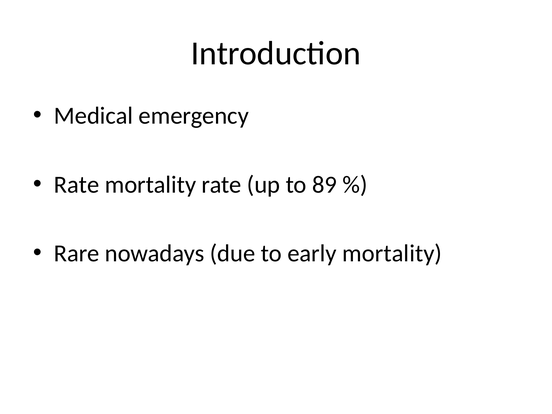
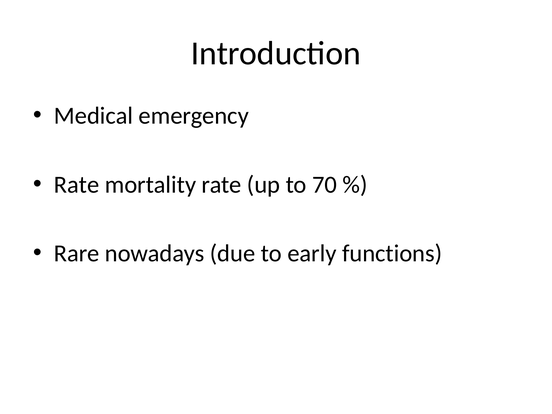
89: 89 -> 70 (325, 185)
early mortality: mortality -> functions (392, 253)
